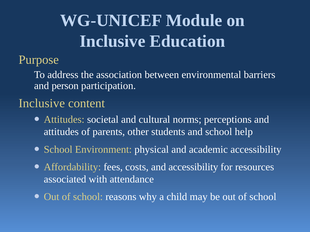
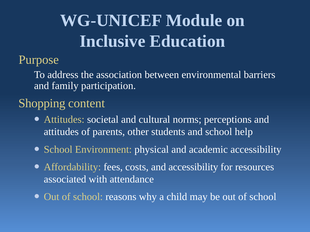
person: person -> family (65, 86)
Inclusive: Inclusive -> Shopping (42, 103)
